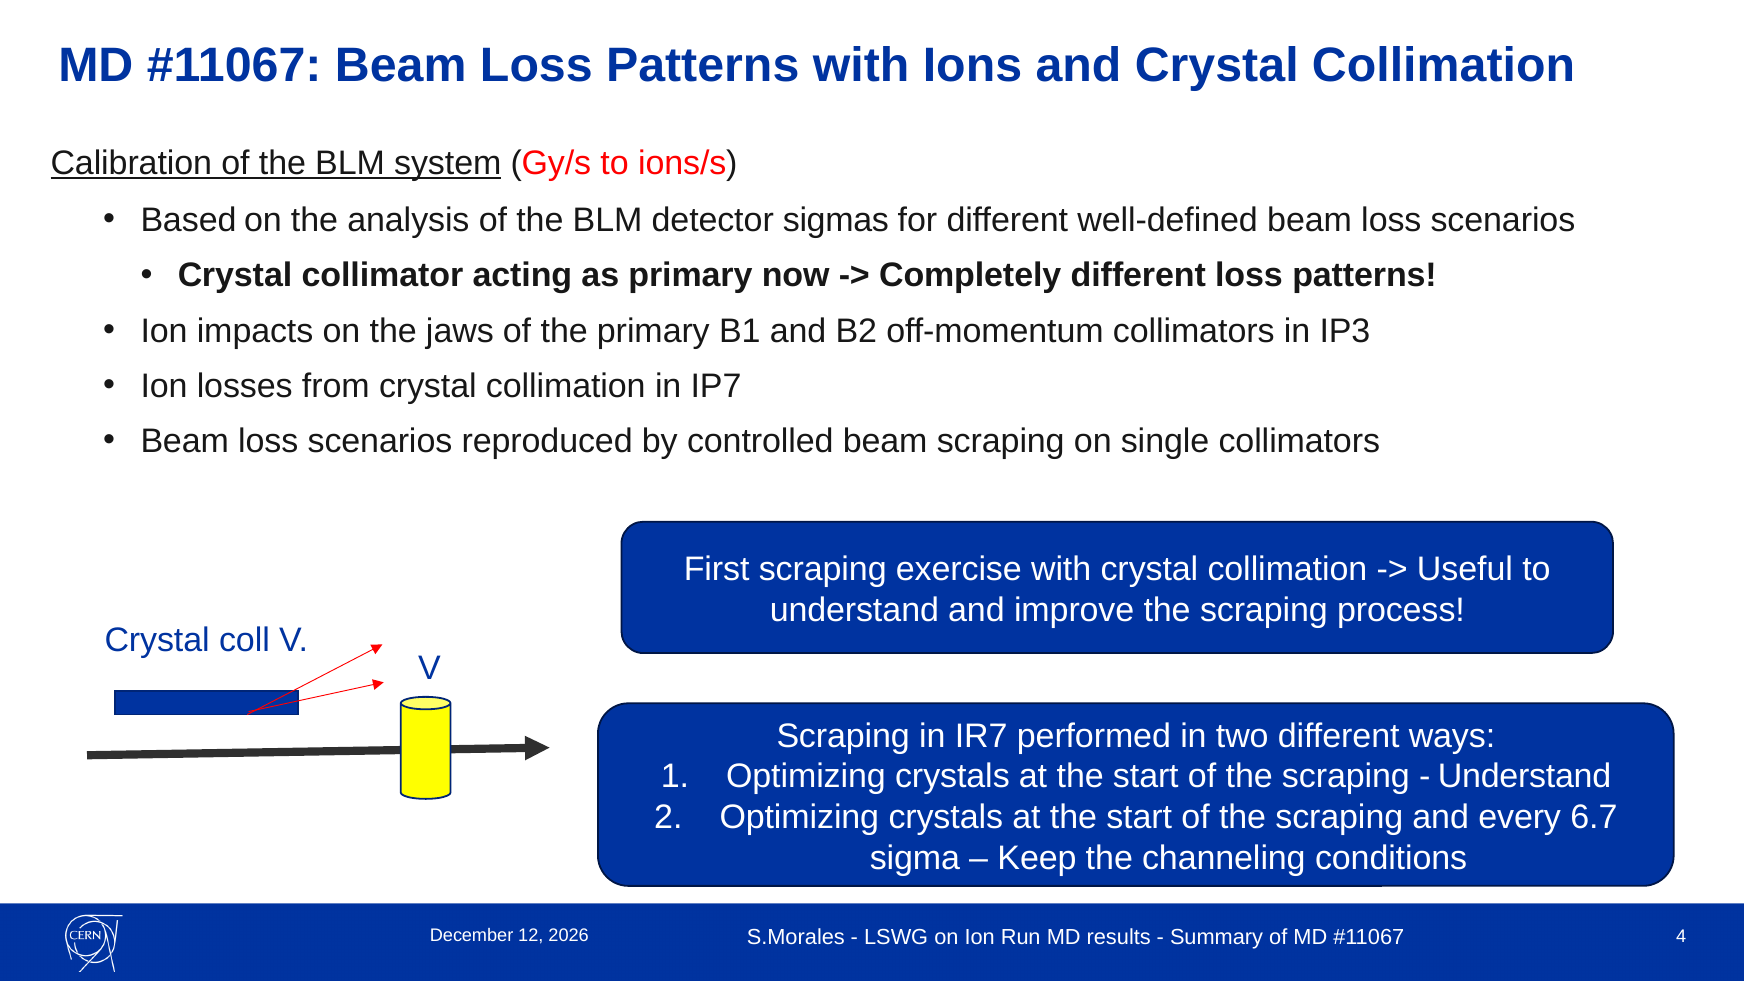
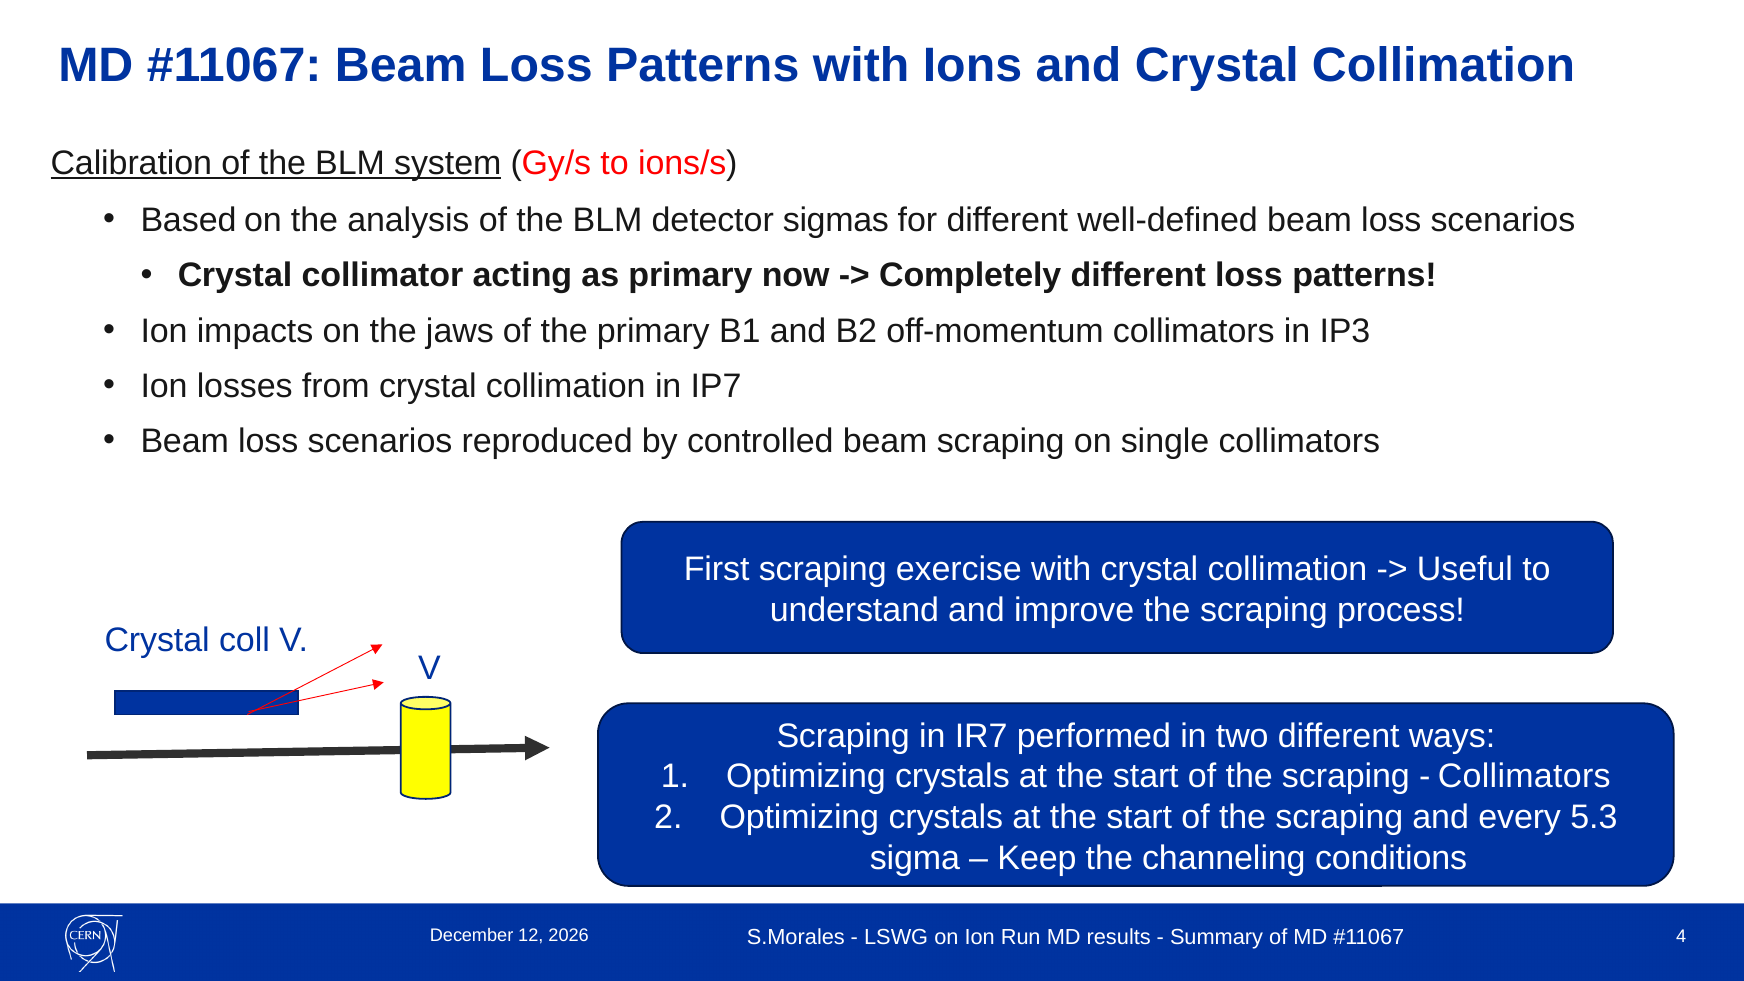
Understand: Understand -> Collimators (1524, 777)
6.7: 6.7 -> 5.3 (1594, 817)
